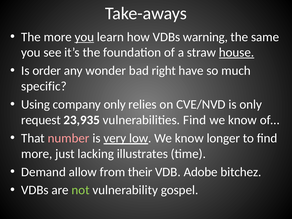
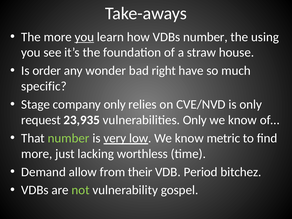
VDBs warning: warning -> number (205, 37)
same: same -> using (265, 37)
house underline: present -> none (237, 52)
Using: Using -> Stage (36, 104)
vulnerabilities Find: Find -> Only (195, 120)
number colour: pink -> light green (69, 138)
longer: longer -> metric (223, 138)
illustrates: illustrates -> worthless (142, 154)
Adobe: Adobe -> Period (201, 172)
